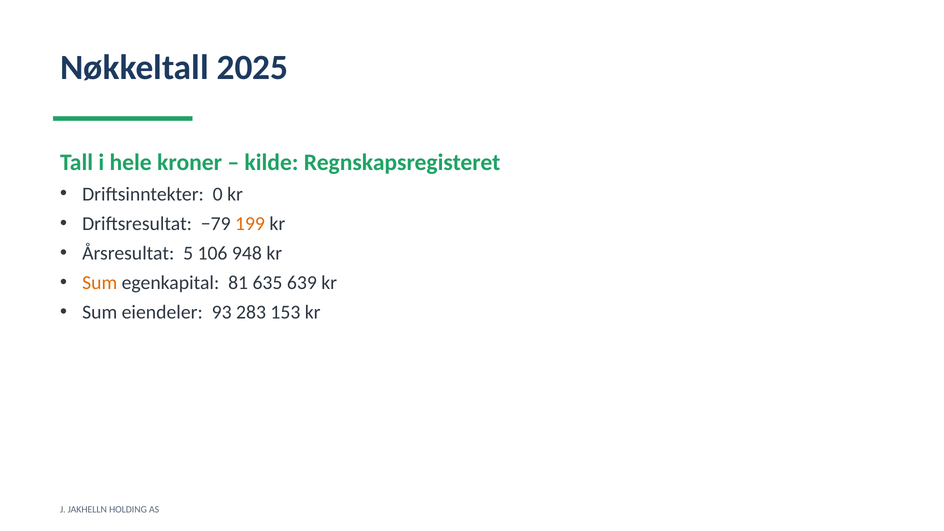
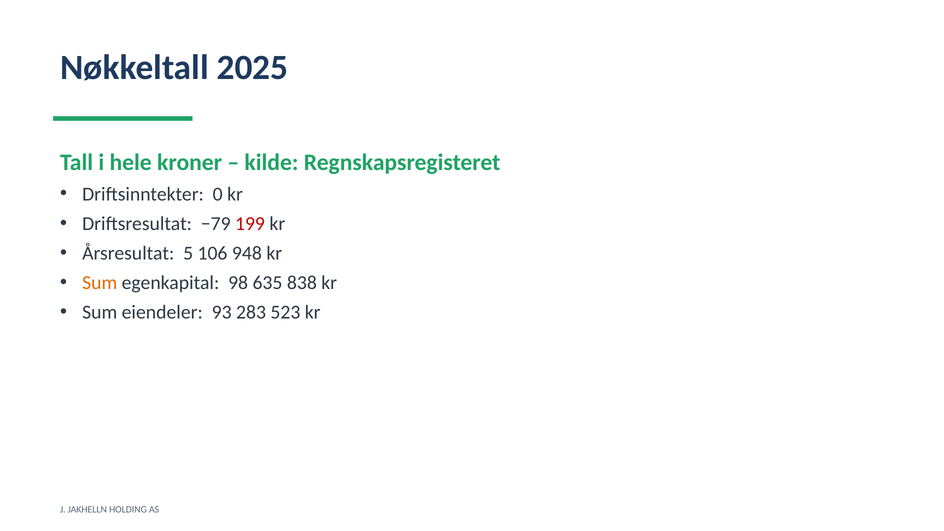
199 colour: orange -> red (250, 224)
81: 81 -> 98 (238, 283)
639: 639 -> 838 (302, 283)
153: 153 -> 523 (285, 312)
